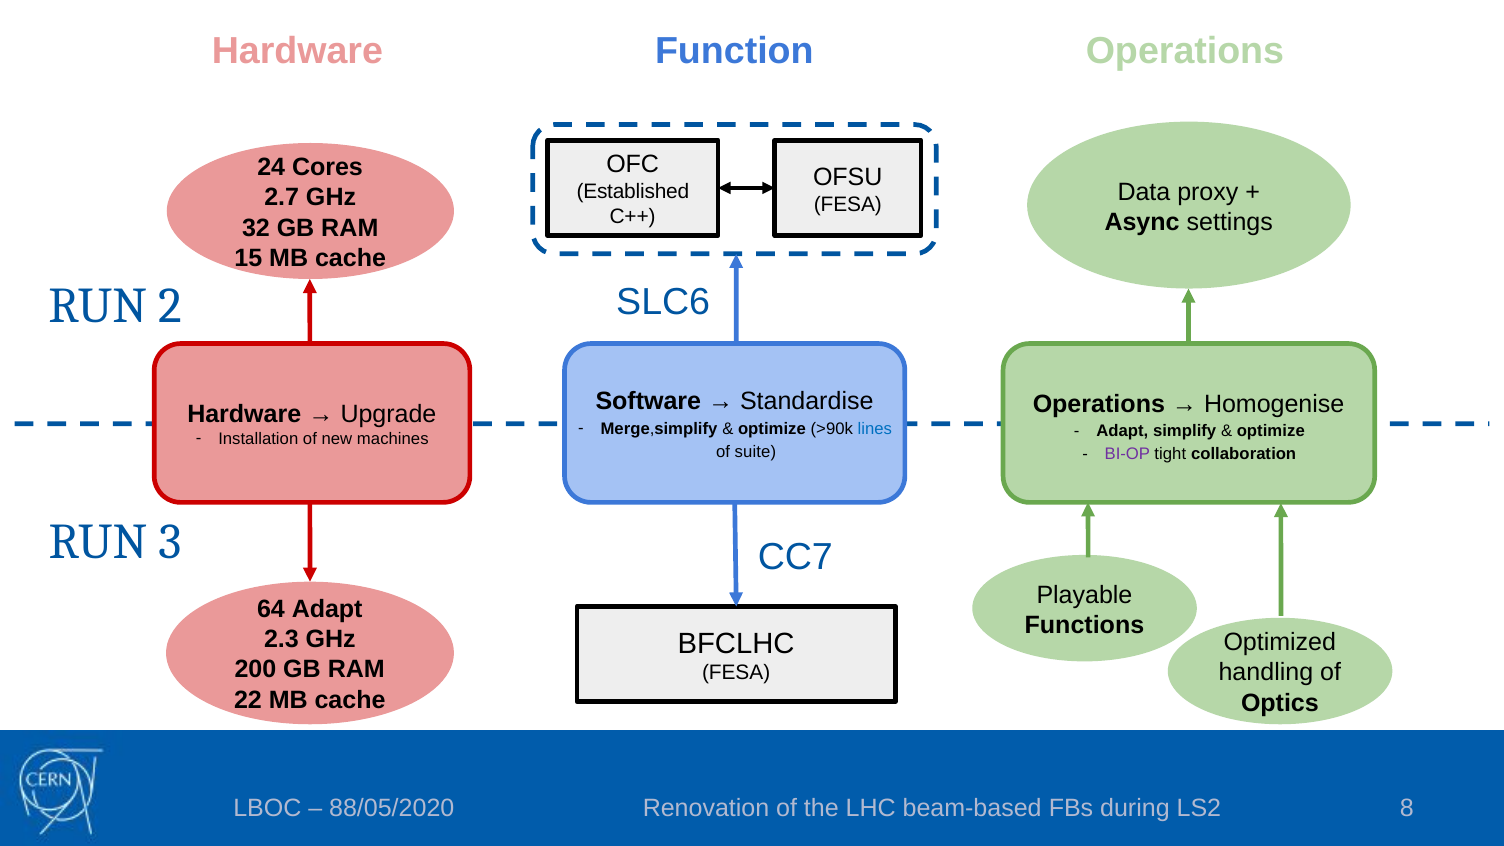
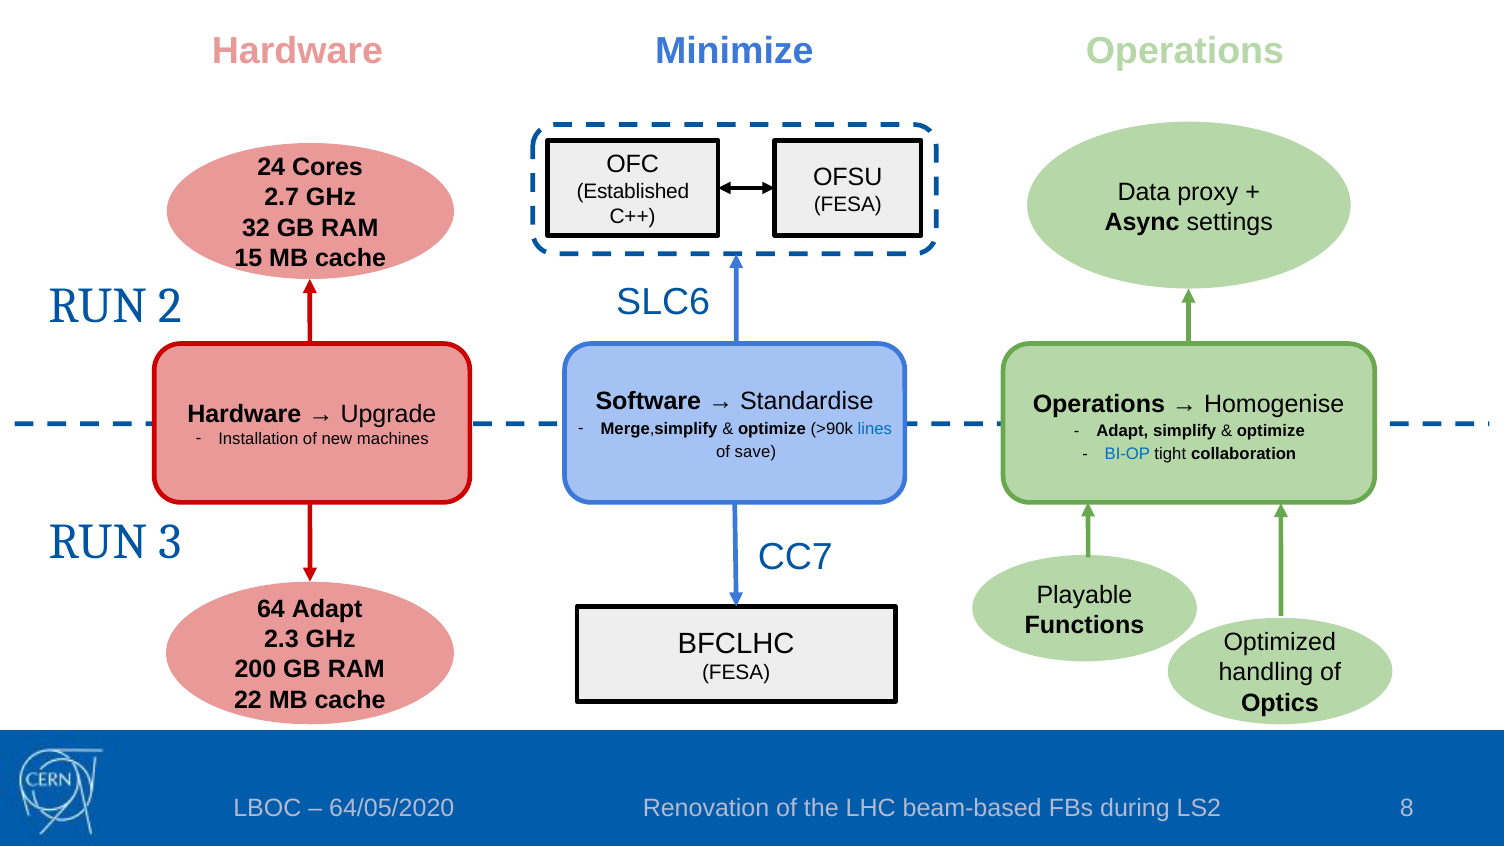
Function: Function -> Minimize (734, 51)
suite: suite -> save (755, 452)
BI-OP colour: purple -> blue (1127, 454)
88/05/2020: 88/05/2020 -> 64/05/2020 (392, 808)
